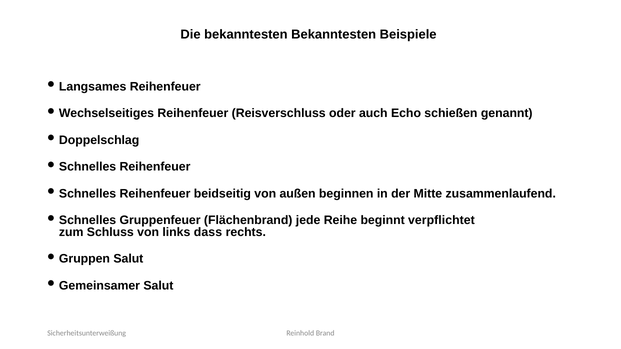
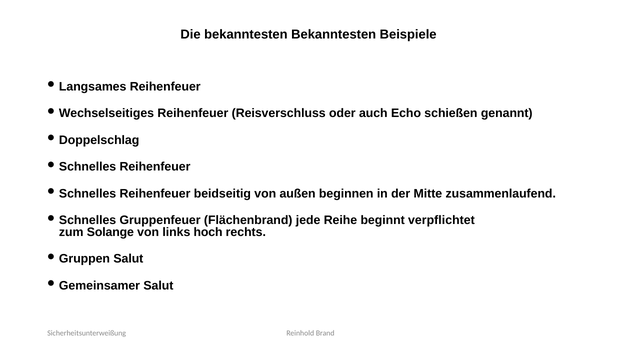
Schluss: Schluss -> Solange (110, 232)
dass: dass -> hoch (208, 232)
